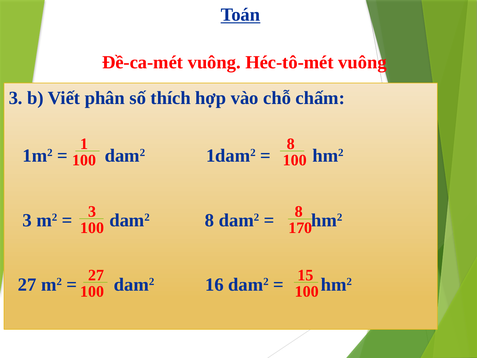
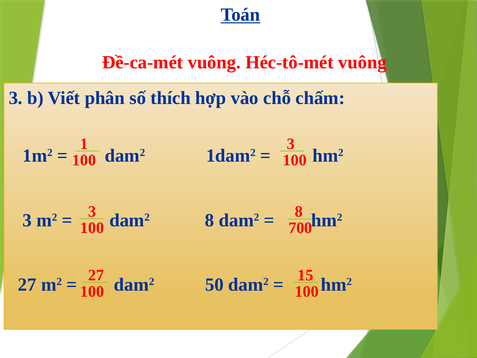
1 8: 8 -> 3 (291, 144)
170: 170 -> 700 (300, 228)
16: 16 -> 50 (214, 285)
